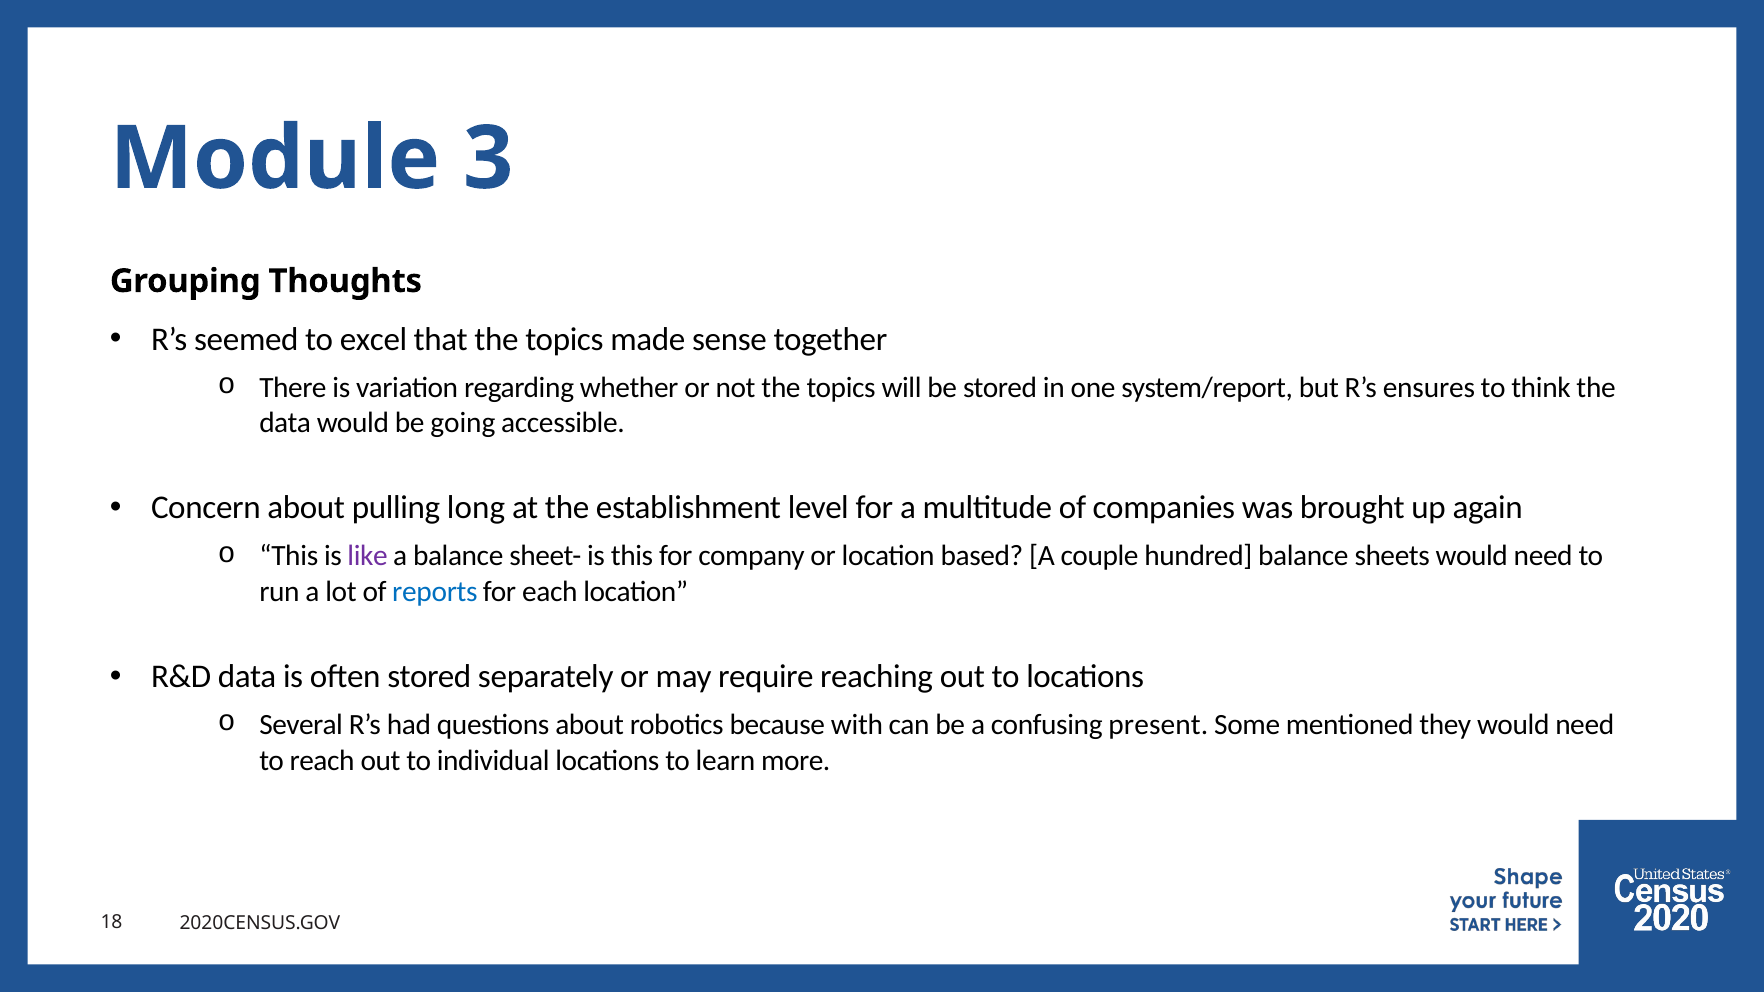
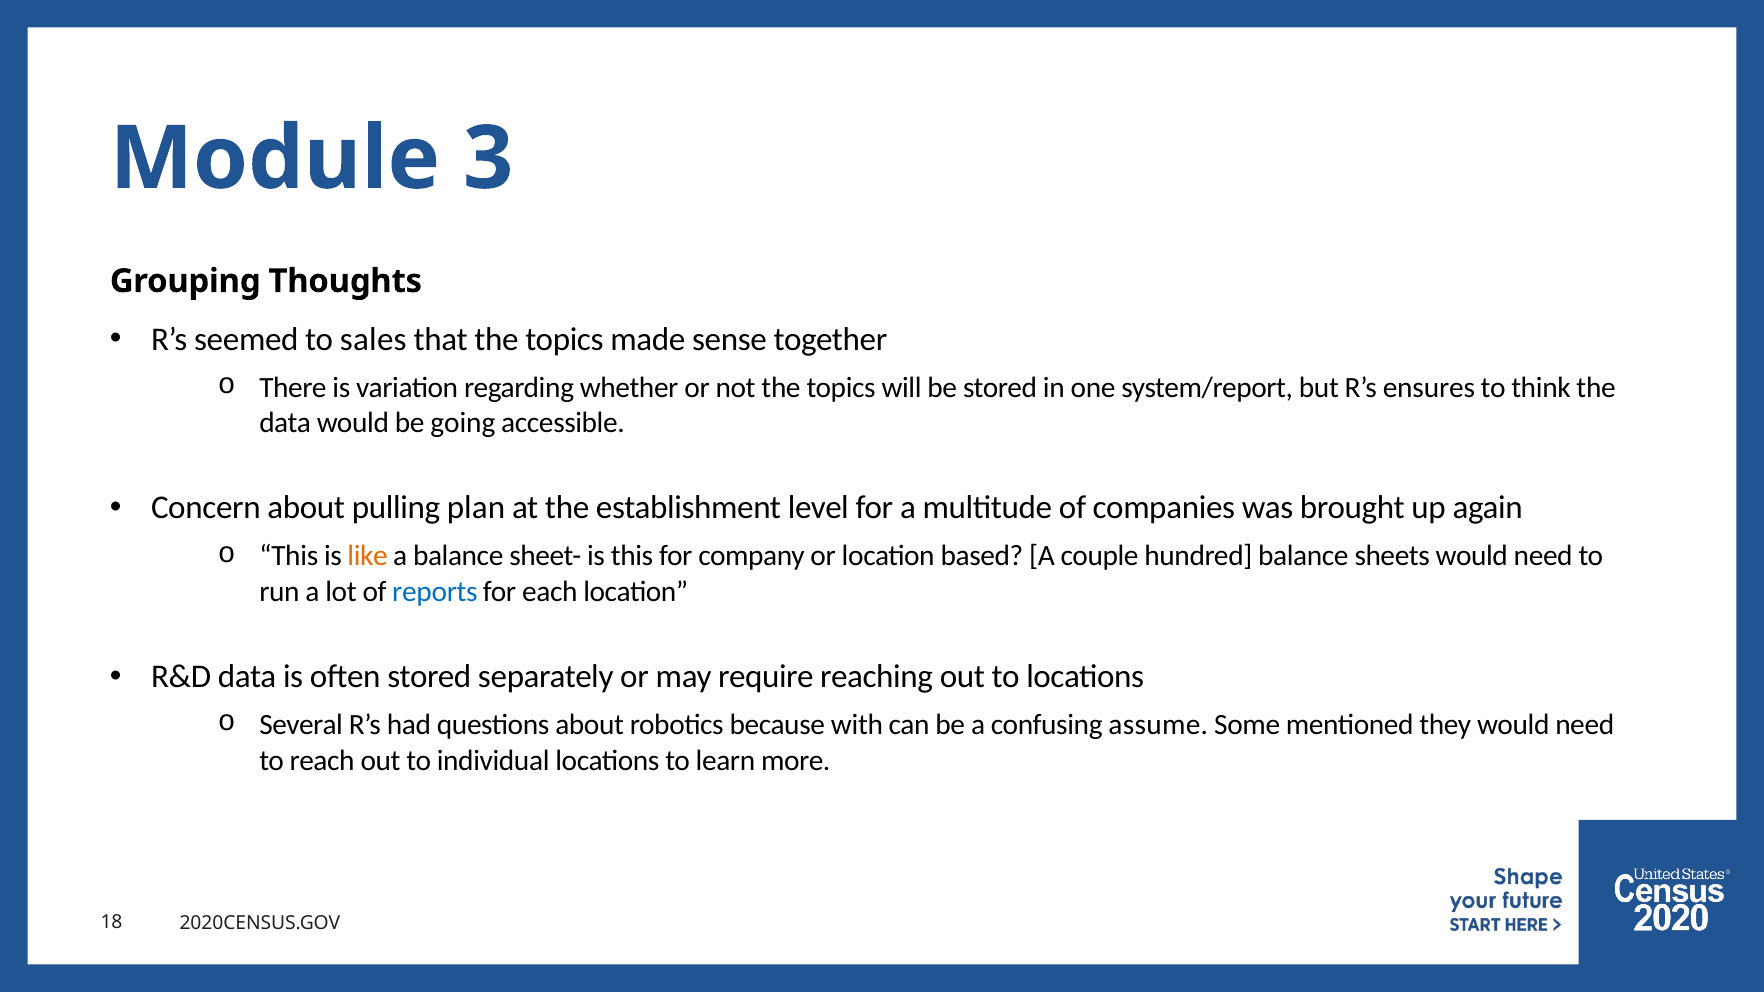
excel: excel -> sales (373, 339)
long: long -> plan (476, 508)
like colour: purple -> orange (368, 556)
present: present -> assume (1158, 725)
